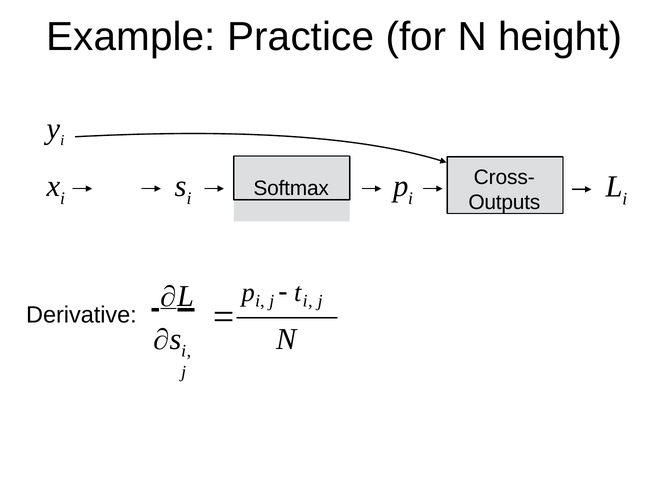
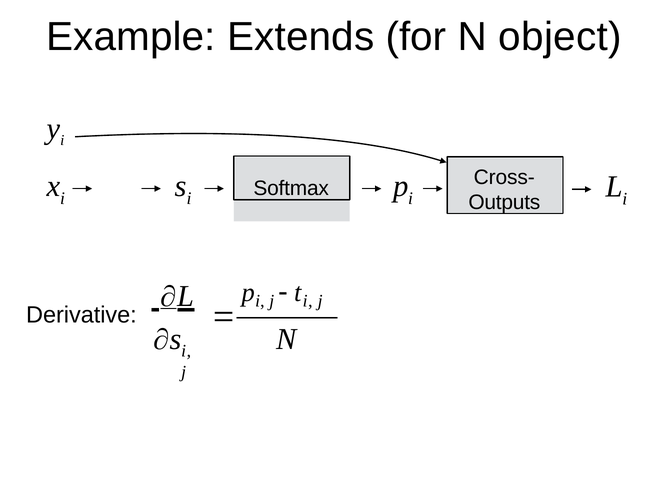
Practice: Practice -> Extends (301, 37)
height: height -> object (560, 37)
